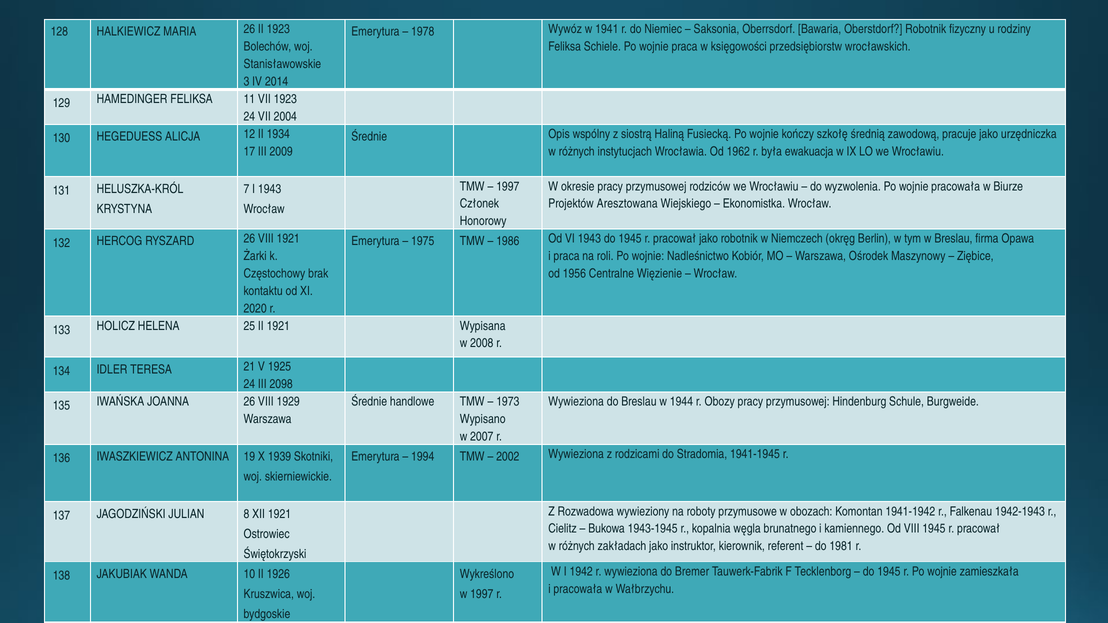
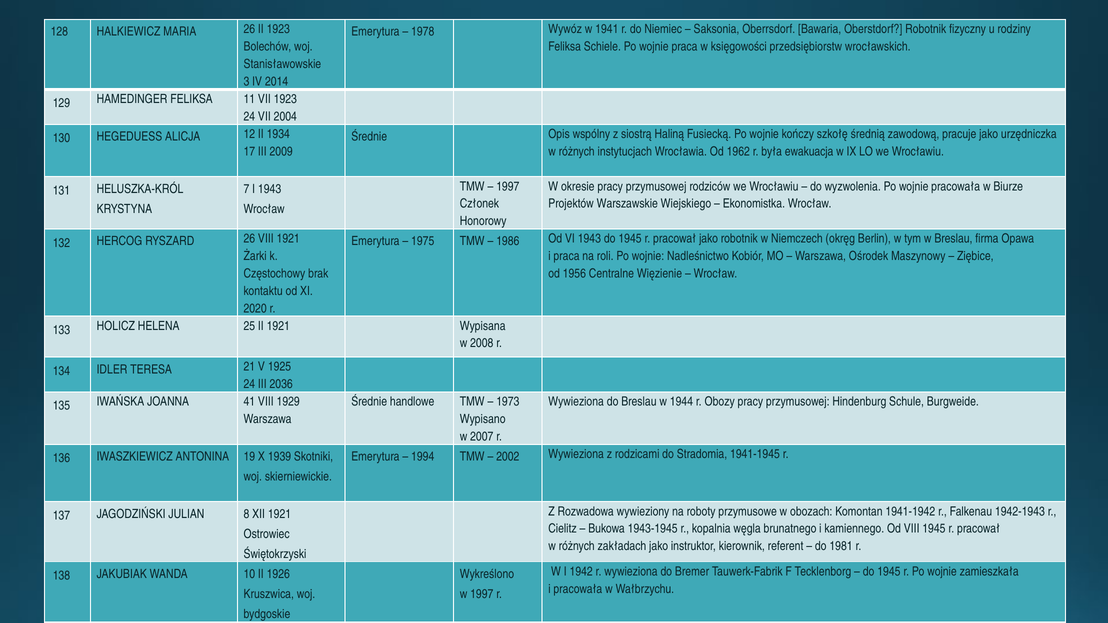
Aresztowana: Aresztowana -> Warszawskie (627, 204)
2098: 2098 -> 2036 (281, 384)
JOANNA 26: 26 -> 41 (249, 402)
